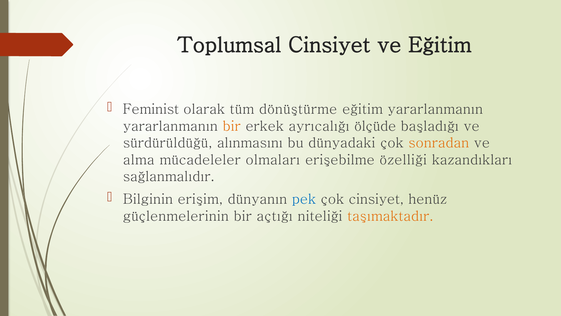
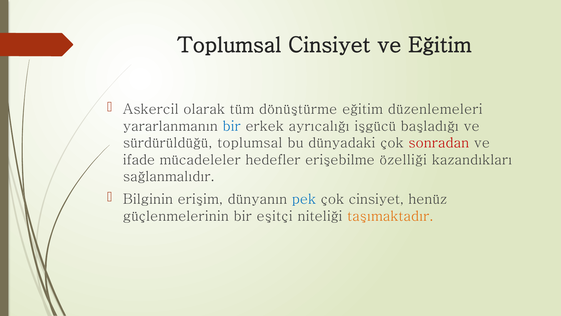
Feminist: Feminist -> Askercil (151, 109)
eğitim yararlanmanın: yararlanmanın -> düzenlemeleri (435, 109)
bir colour: orange -> blue (232, 126)
ölçüde: ölçüde -> işgücü (375, 126)
sürdürüldüğü alınmasını: alınmasını -> toplumsal (250, 143)
sonradan colour: orange -> red (439, 143)
alma: alma -> ifade (139, 160)
olmaları: olmaları -> hedefler (273, 160)
açtığı: açtığı -> eşitçi (275, 216)
